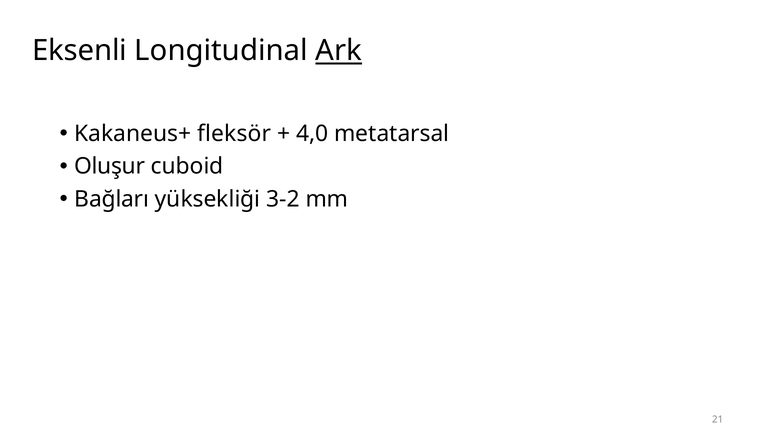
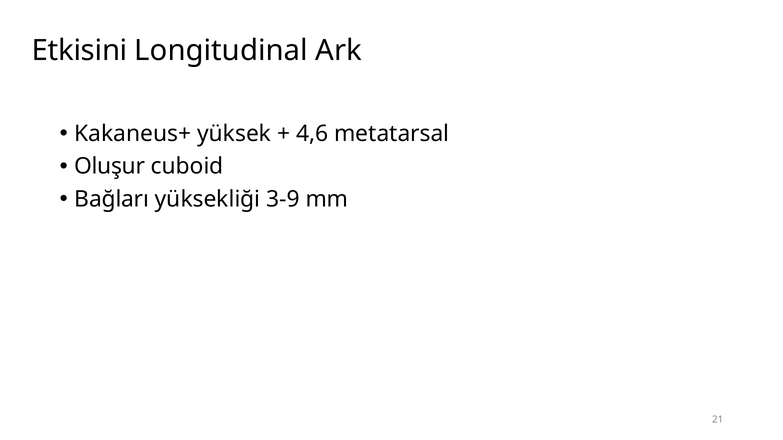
Eksenli: Eksenli -> Etkisini (80, 51)
Ark underline: present -> none (339, 51)
fleksör: fleksör -> yüksek (234, 134)
4,0: 4,0 -> 4,6 (312, 134)
3-2: 3-2 -> 3-9 (283, 199)
